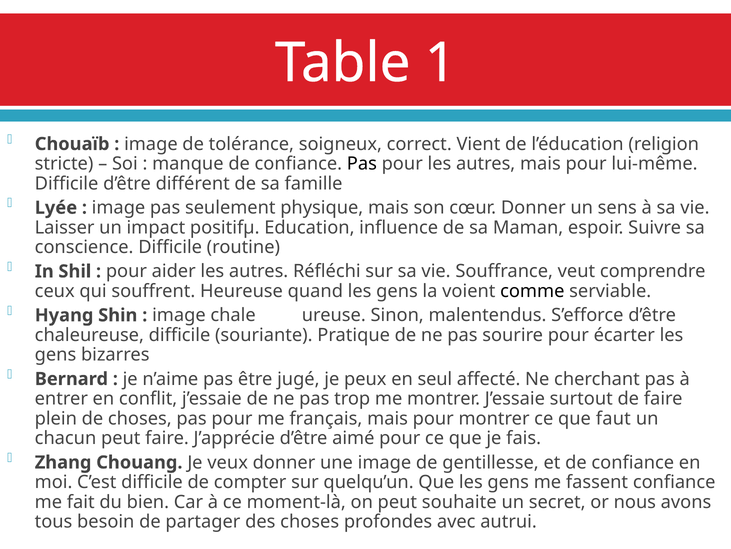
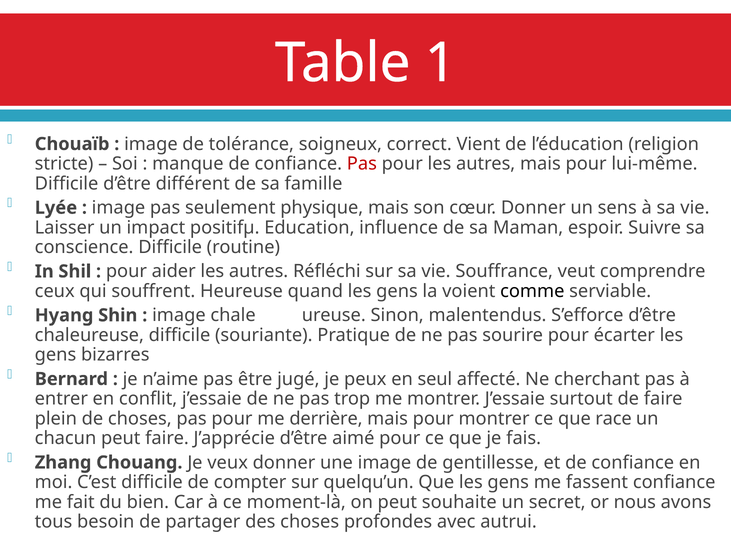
Pas colour: black -> red (362, 164)
français: français -> derrière (326, 418)
faut: faut -> race (614, 418)
